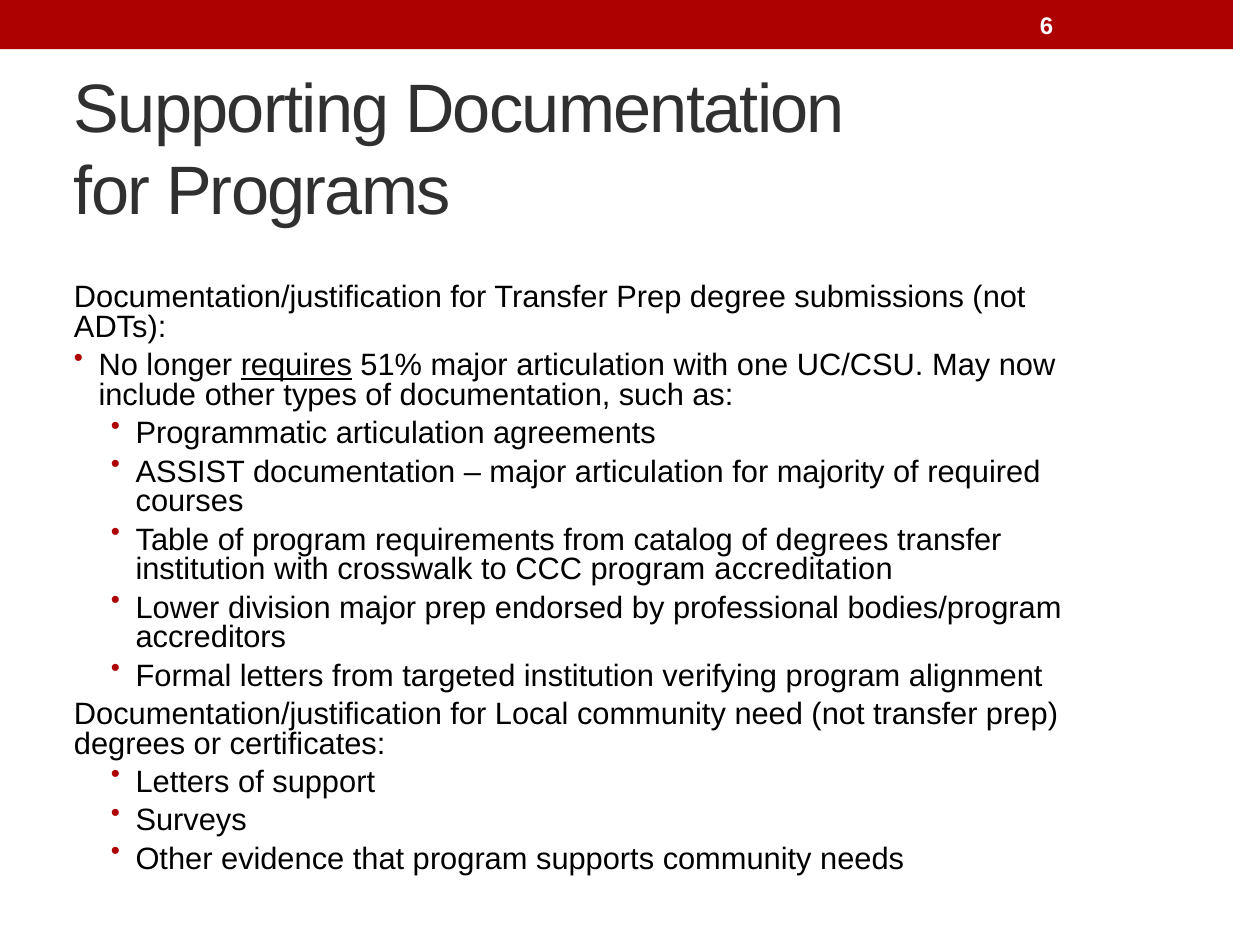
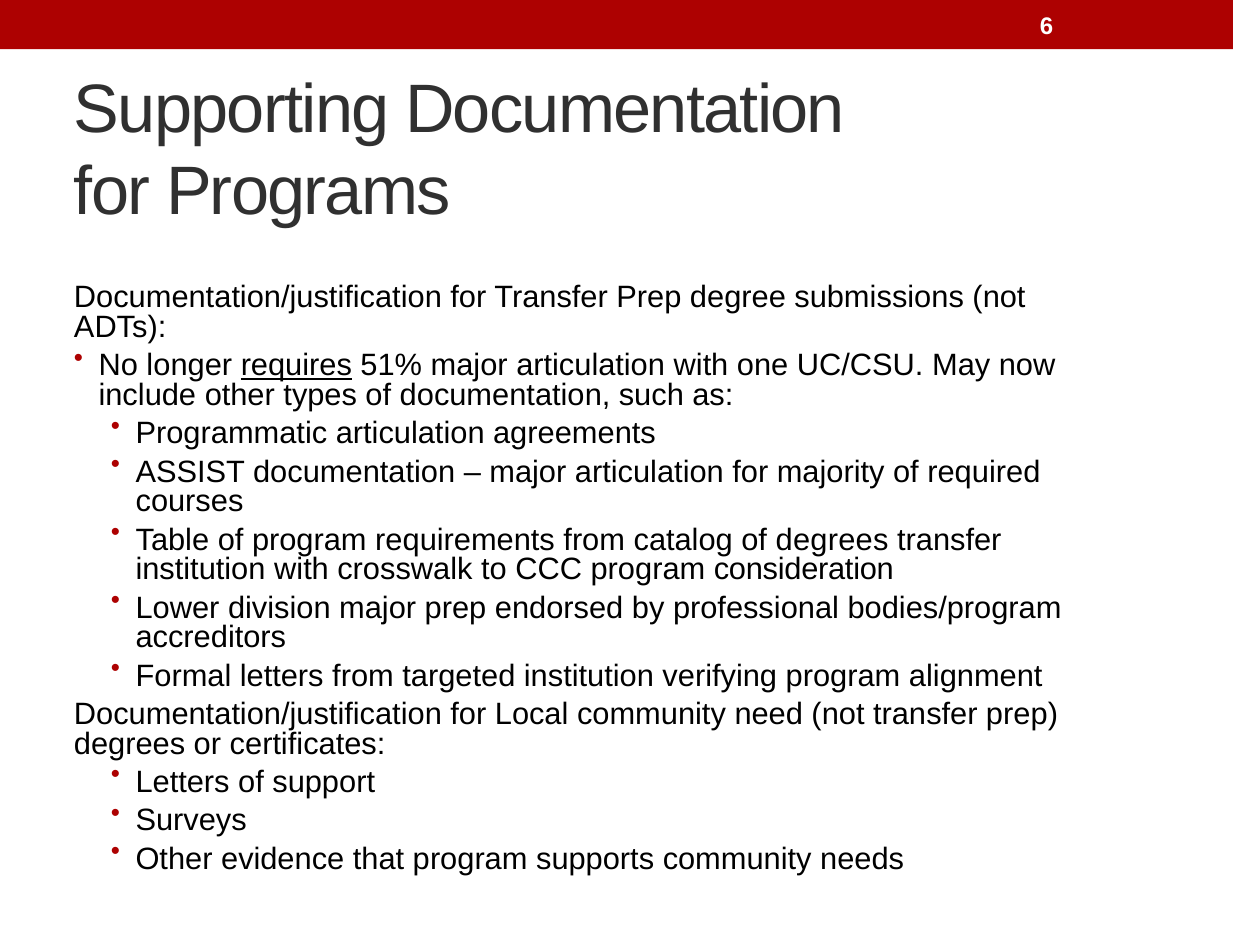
accreditation: accreditation -> consideration (804, 569)
